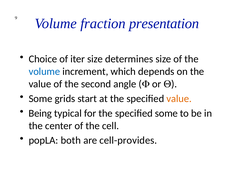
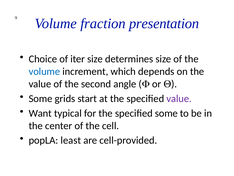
value colour: orange -> purple (179, 98)
Being: Being -> Want (40, 113)
both: both -> least (71, 140)
cell-provides: cell-provides -> cell-provided (128, 140)
